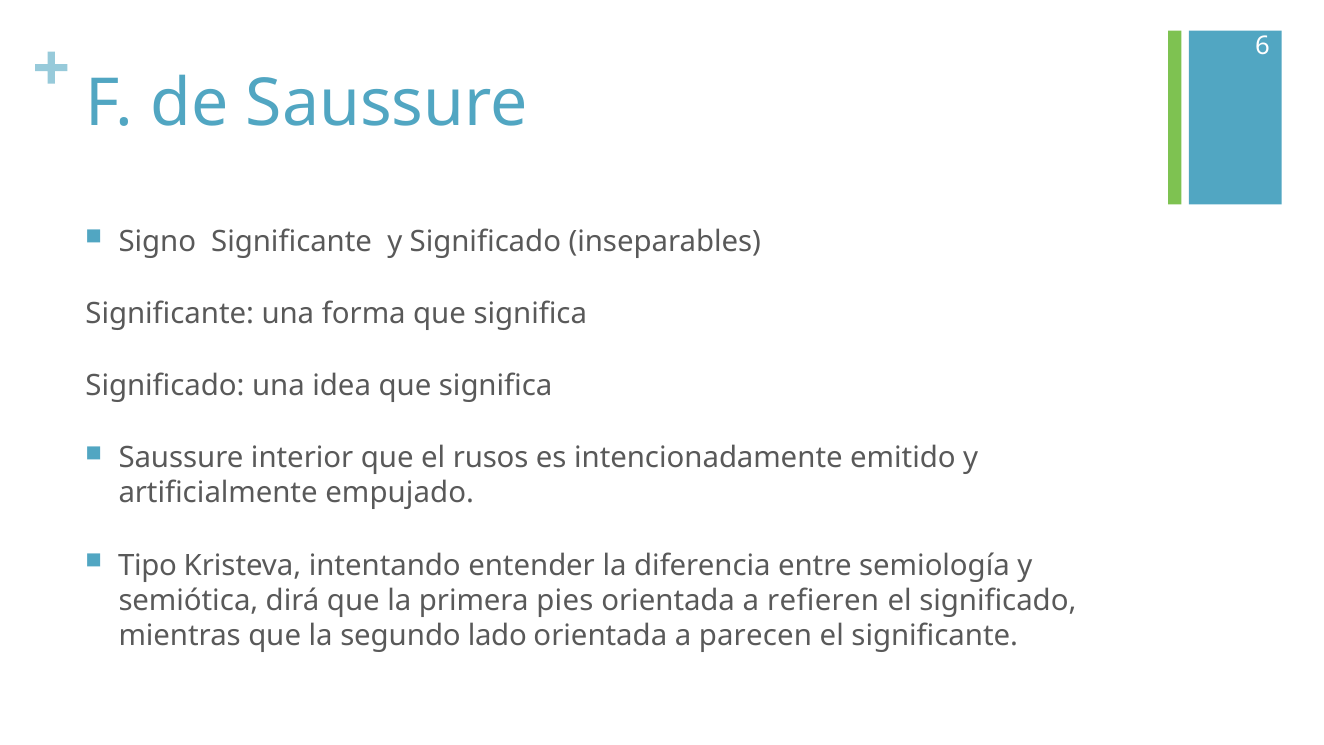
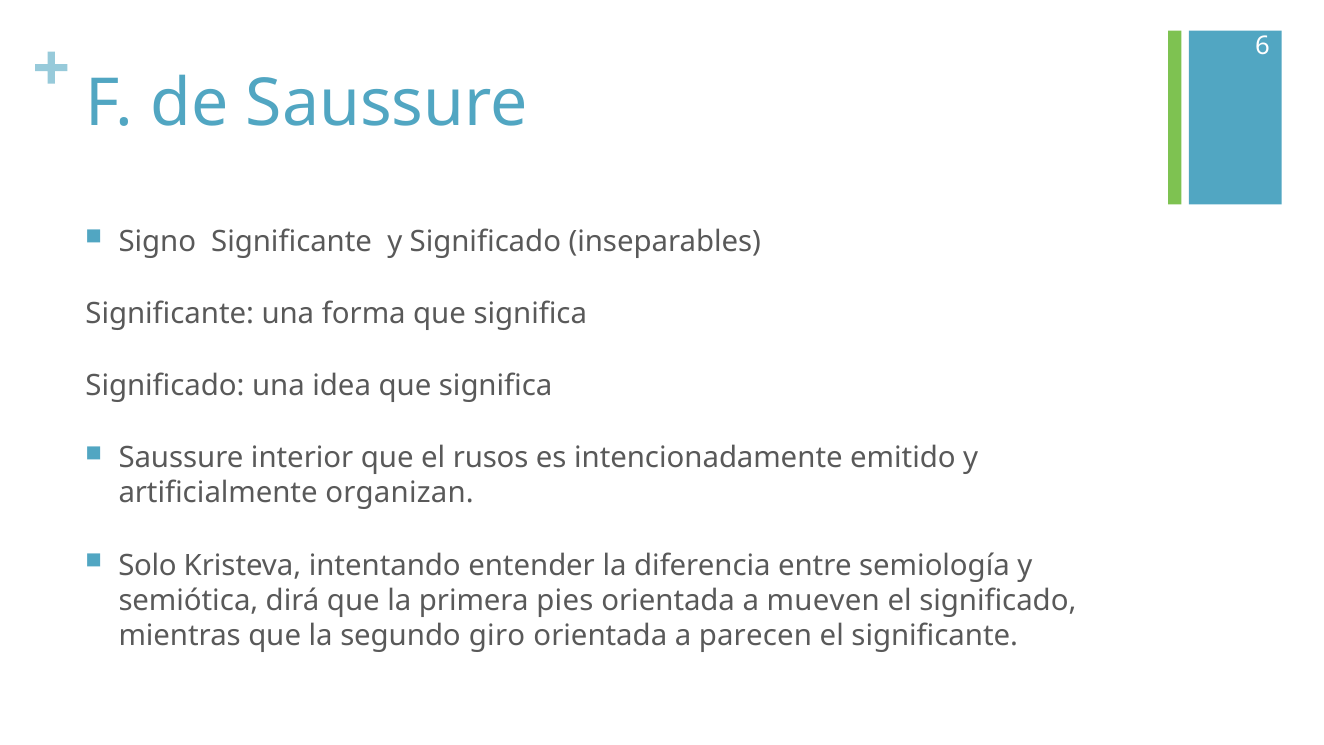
empujado: empujado -> organizan (400, 493)
Tipo: Tipo -> Solo (148, 565)
refieren: refieren -> mueven (823, 600)
lado: lado -> giro (497, 636)
